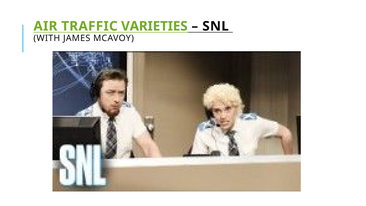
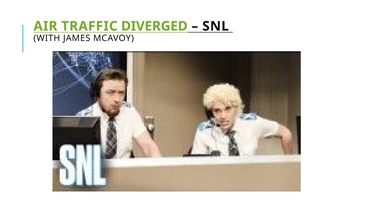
VARIETIES: VARIETIES -> DIVERGED (154, 26)
